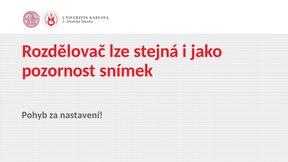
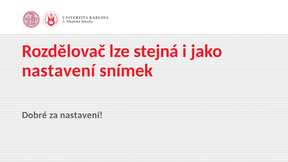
pozornost: pozornost -> nastavení (59, 71)
Pohyb: Pohyb -> Dobré (34, 115)
